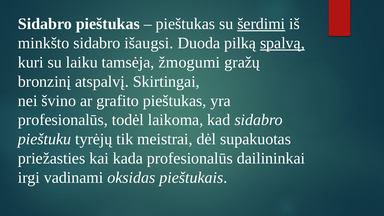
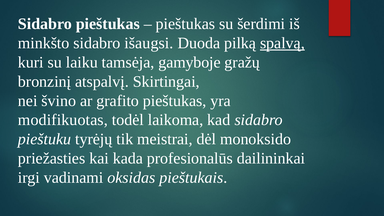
šerdimi underline: present -> none (261, 24)
žmogumi: žmogumi -> gamyboje (190, 62)
profesionalūs: profesionalūs -> modifikuotas (63, 120)
supakuotas: supakuotas -> monoksido (256, 139)
